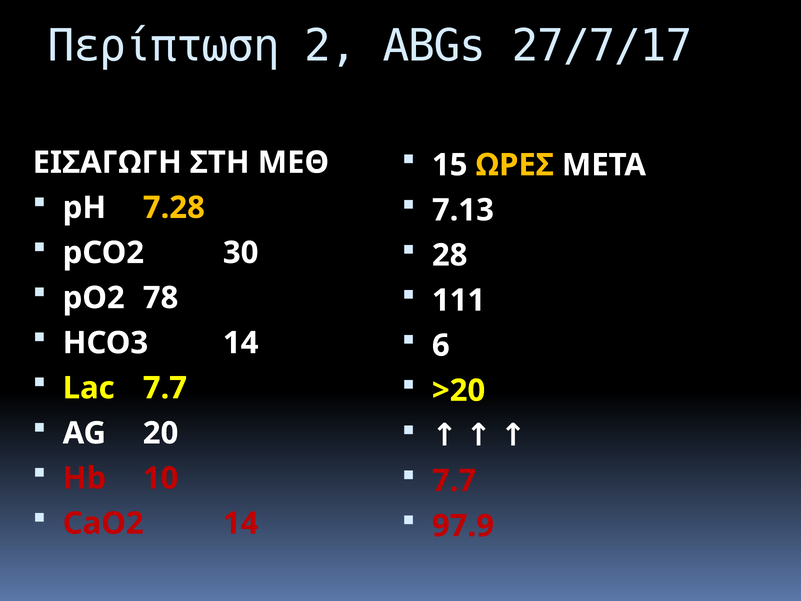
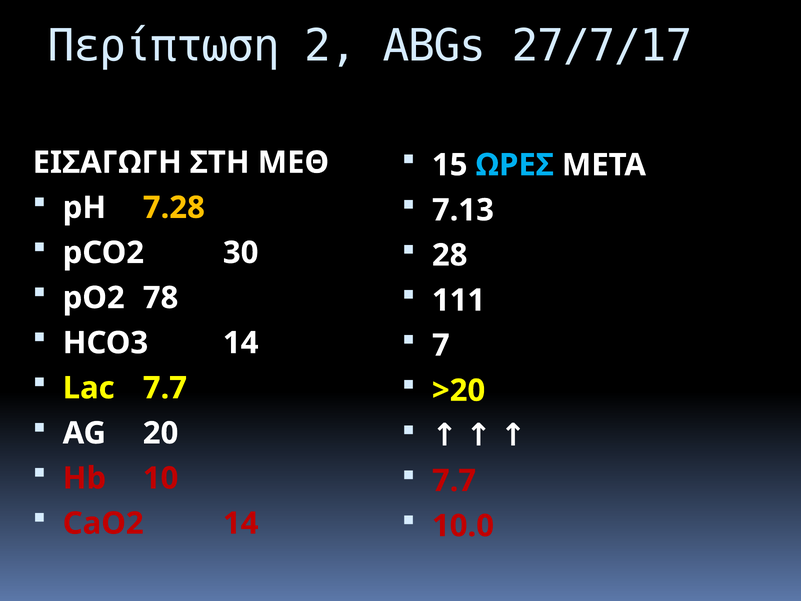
ΩΡΕΣ colour: yellow -> light blue (515, 165)
6: 6 -> 7 (441, 345)
97.9: 97.9 -> 10.0 (463, 526)
